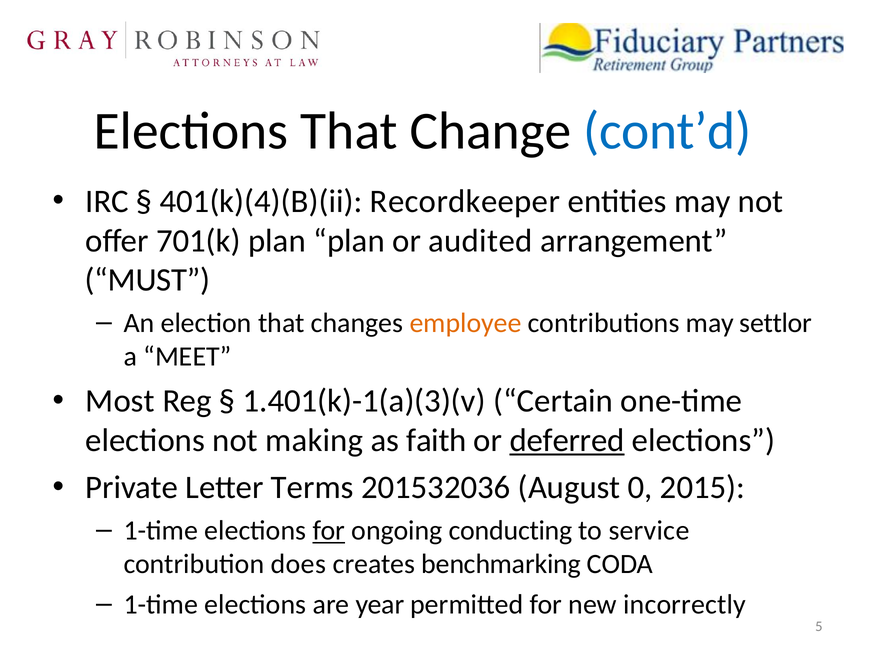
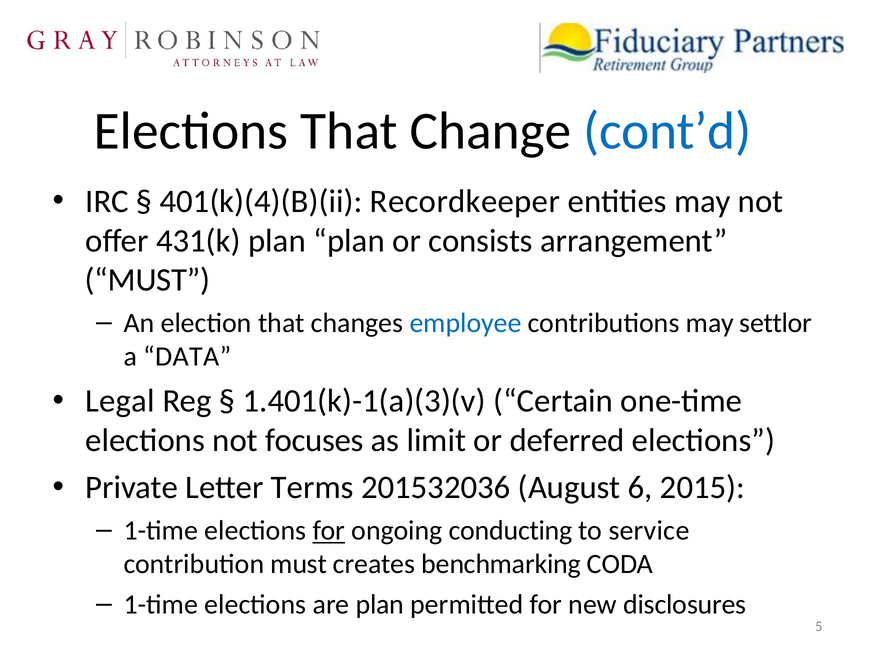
701(k: 701(k -> 431(k (198, 241)
audited: audited -> consists (481, 241)
employee colour: orange -> blue (466, 323)
MEET: MEET -> DATA (187, 357)
Most: Most -> Legal (120, 401)
making: making -> focuses (314, 441)
faith: faith -> limit (436, 441)
deferred underline: present -> none (567, 441)
0: 0 -> 6 (640, 488)
contribution does: does -> must (299, 564)
are year: year -> plan (380, 605)
incorrectly: incorrectly -> disclosures (685, 605)
